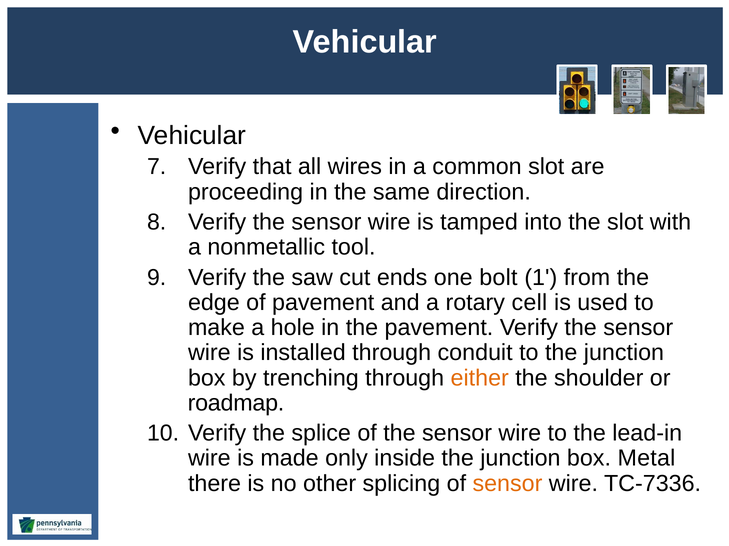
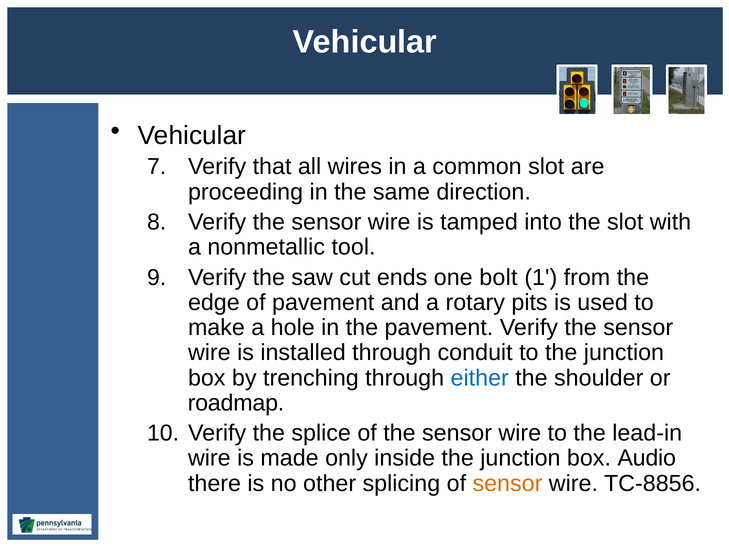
cell: cell -> pits (530, 303)
either colour: orange -> blue (480, 378)
Metal: Metal -> Audio (647, 459)
TC-7336: TC-7336 -> TC-8856 (653, 484)
